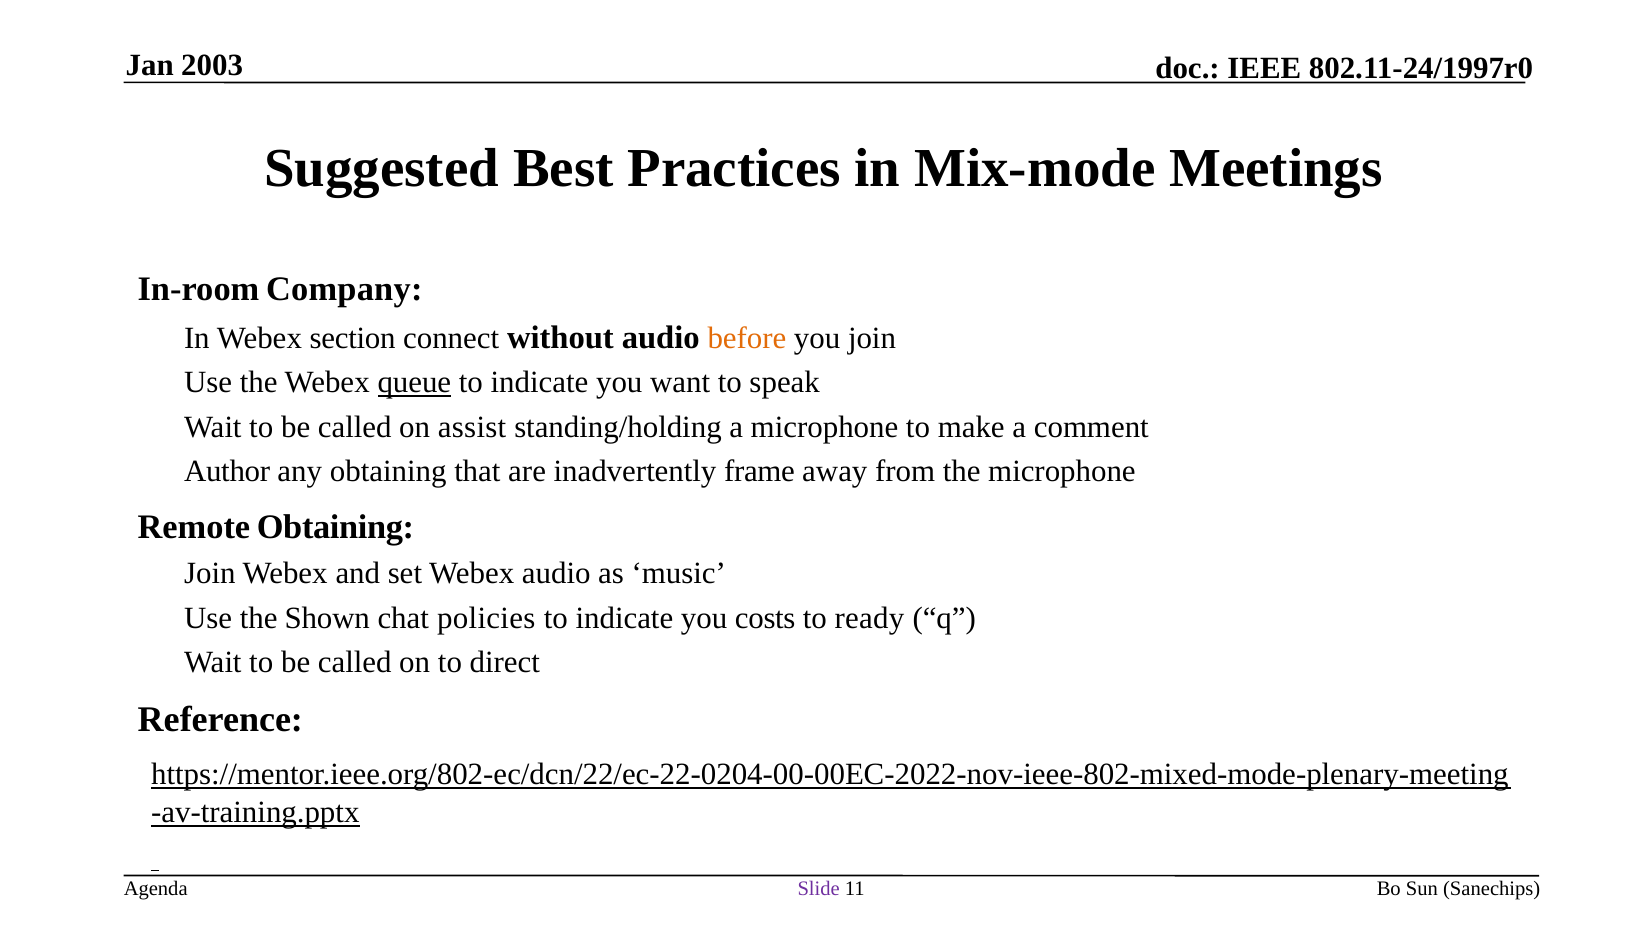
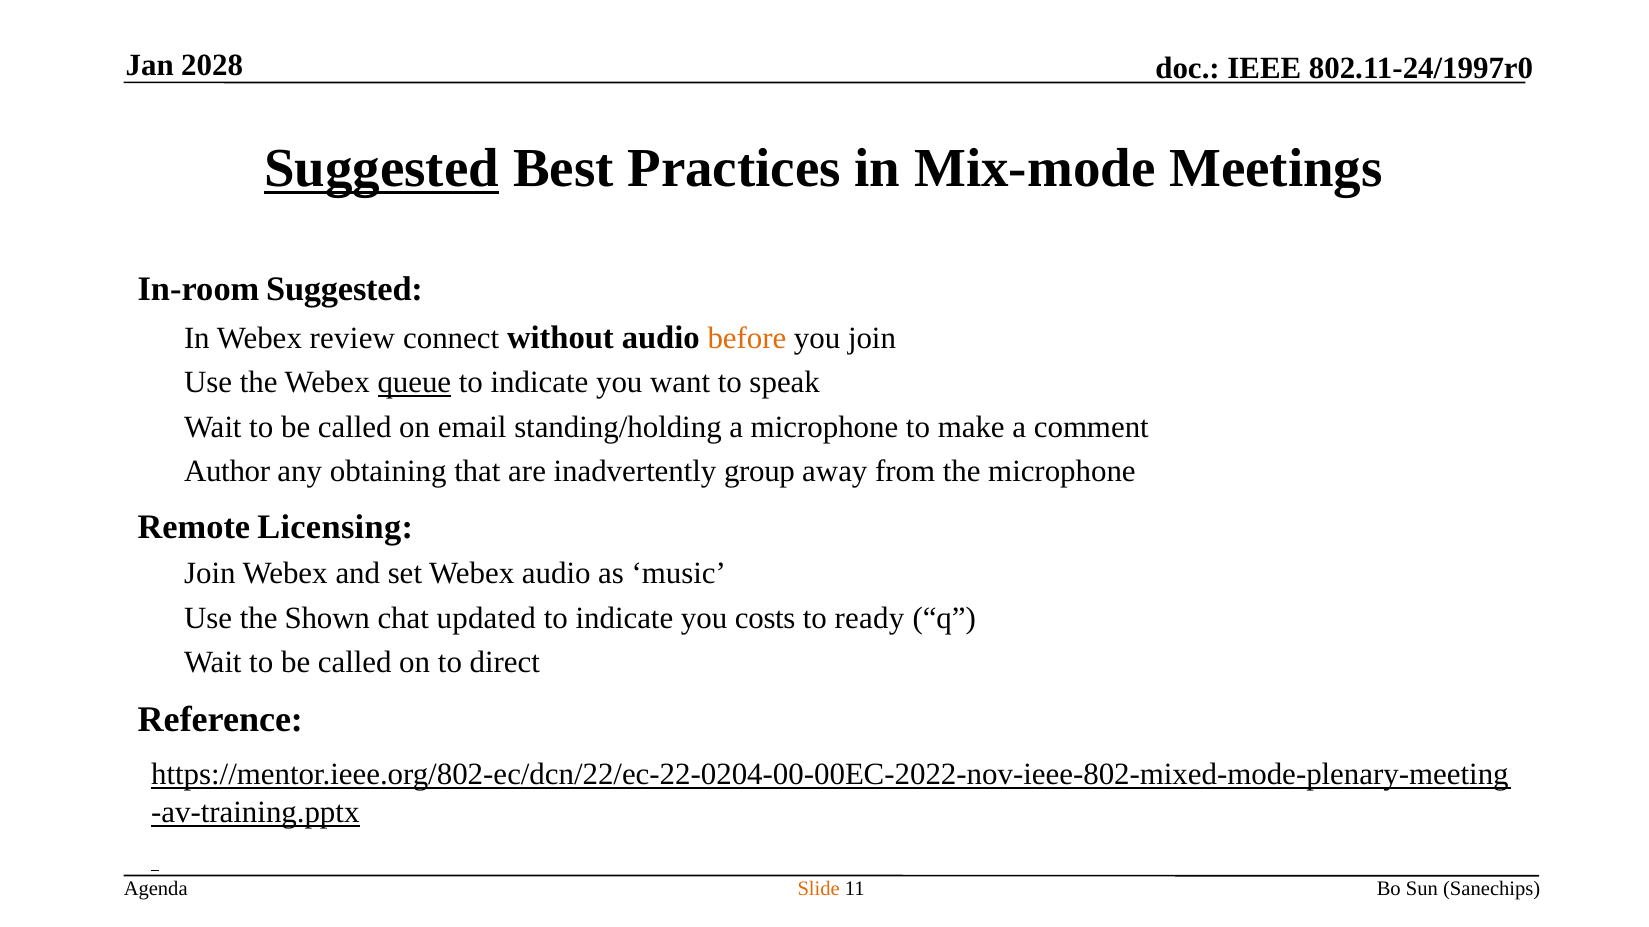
2003: 2003 -> 2028 (212, 66)
Suggested underline: none -> present (382, 169)
In-room Company: Company -> Suggested (344, 290)
section: section -> review (352, 338)
assist: assist -> email (472, 427)
frame: frame -> group (759, 472)
Remote Obtaining: Obtaining -> Licensing (335, 527)
policies: policies -> updated (486, 618)
Slide colour: purple -> orange (819, 890)
